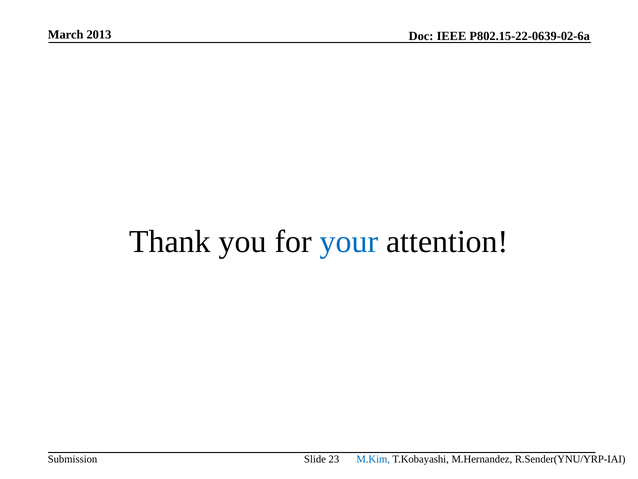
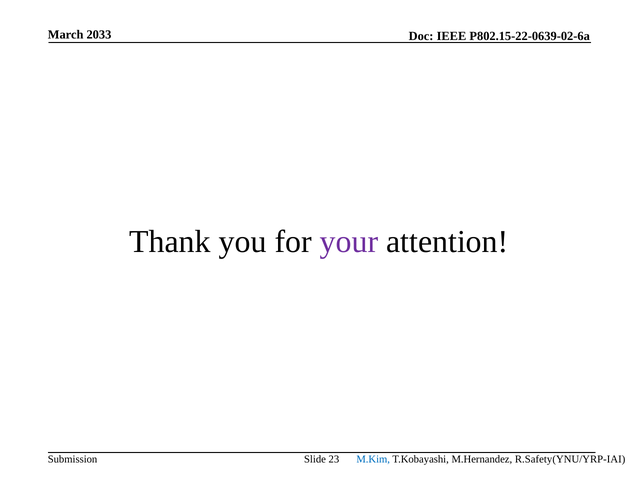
2013: 2013 -> 2033 (99, 35)
your colour: blue -> purple (349, 241)
R.Sender(YNU/YRP-IAI: R.Sender(YNU/YRP-IAI -> R.Safety(YNU/YRP-IAI (570, 459)
